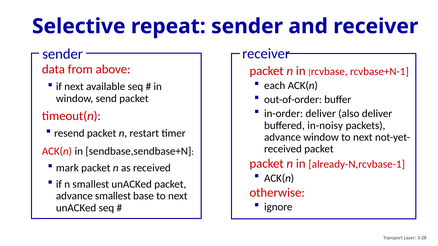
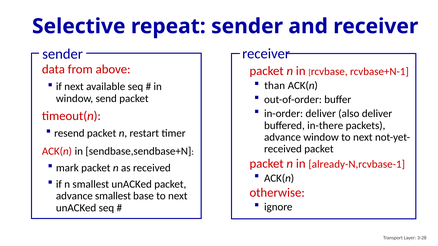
each: each -> than (275, 86)
in-noisy: in-noisy -> in-there (325, 126)
